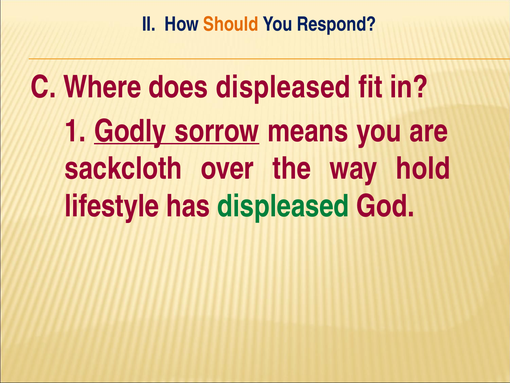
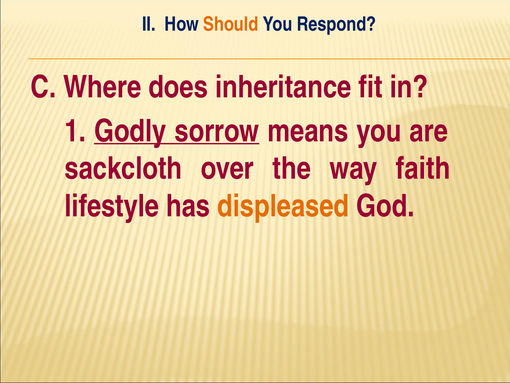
does displeased: displeased -> inheritance (283, 87)
hold: hold -> faith (423, 168)
displeased colour: green -> orange (283, 206)
